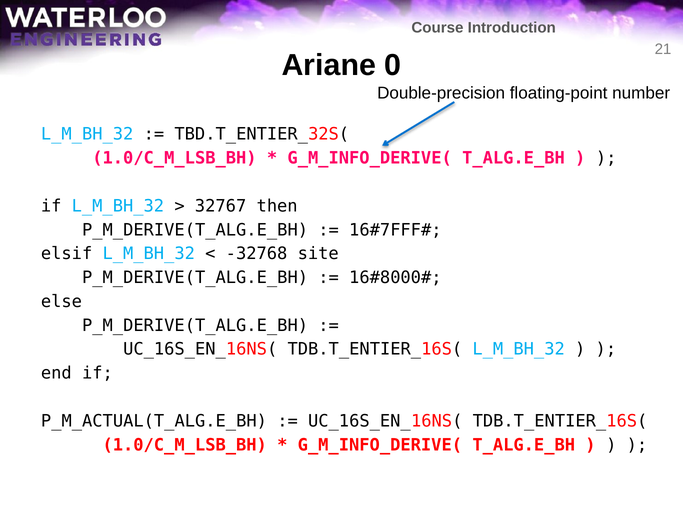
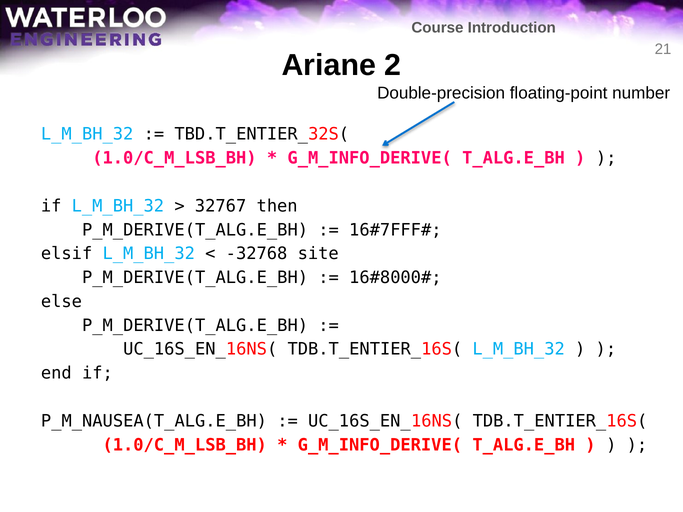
0: 0 -> 2 (393, 65)
P_M_ACTUAL(T_ALG.E_BH: P_M_ACTUAL(T_ALG.E_BH -> P_M_NAUSEA(T_ALG.E_BH (154, 421)
